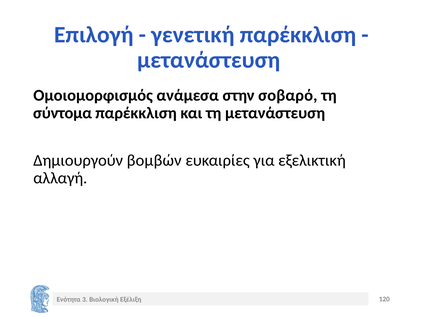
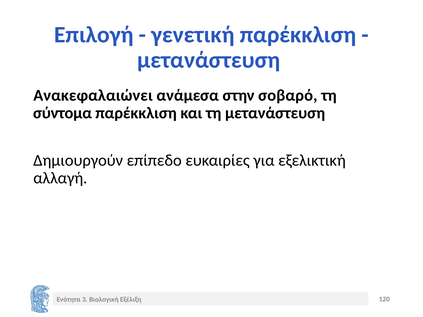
Ομοιομορφισμός: Ομοιομορφισμός -> Ανακεφαλαιώνει (93, 95)
βομβών: βομβών -> επίπεδο (154, 160)
